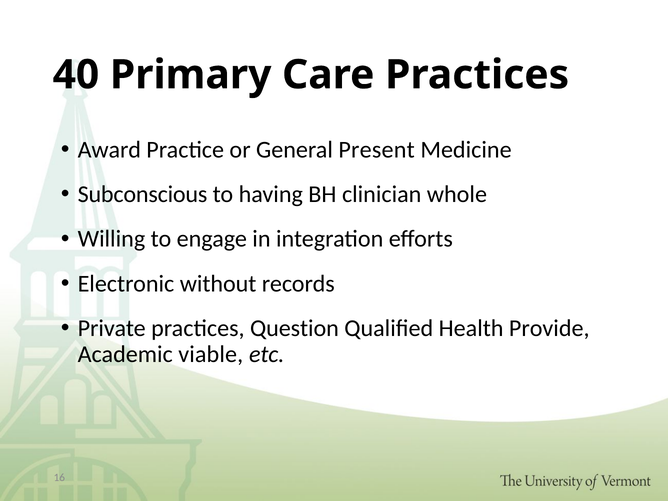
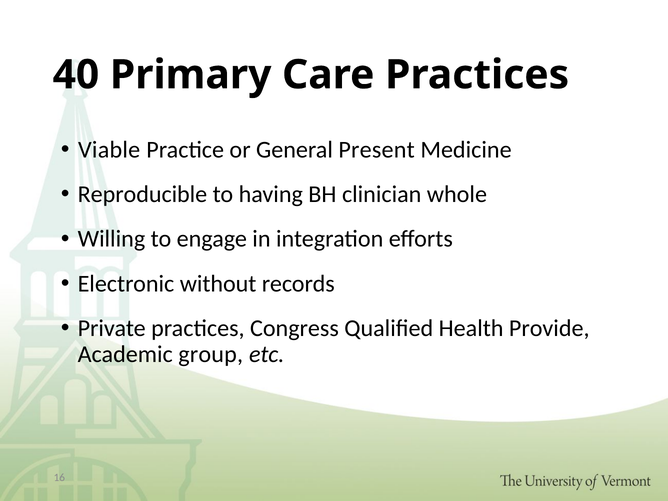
Award: Award -> Viable (109, 150)
Subconscious: Subconscious -> Reproducible (142, 194)
Question: Question -> Congress (294, 328)
viable: viable -> group (211, 354)
